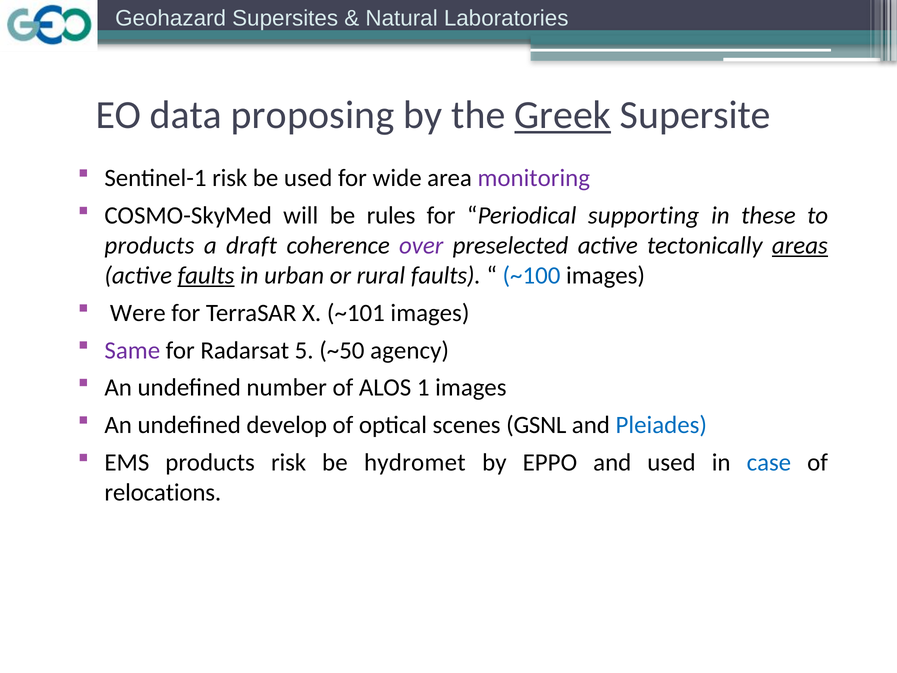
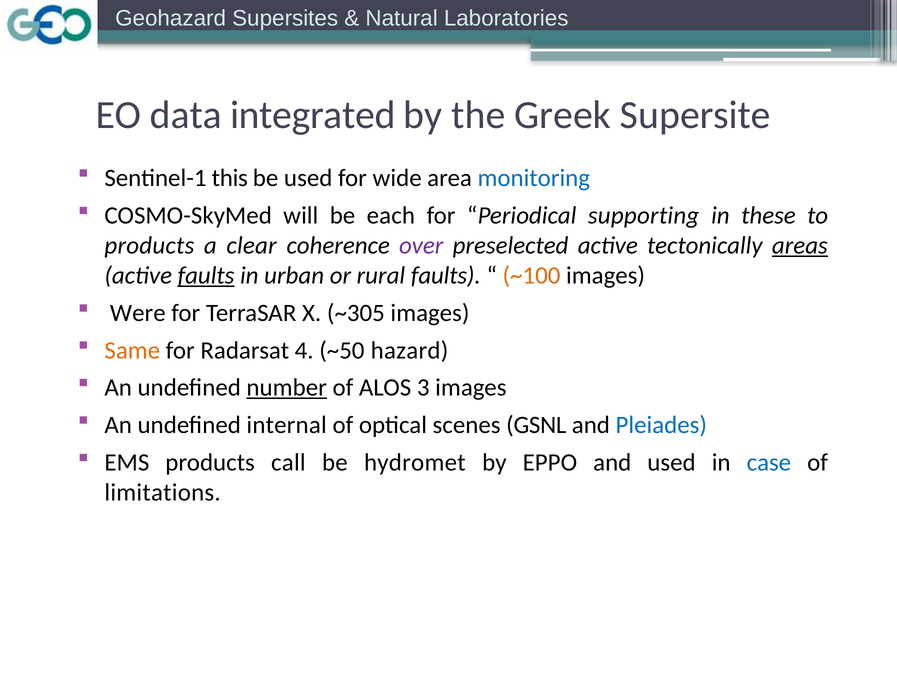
proposing: proposing -> integrated (313, 115)
Greek underline: present -> none (563, 115)
Sentinel-1 risk: risk -> this (230, 178)
monitoring colour: purple -> blue (534, 178)
rules: rules -> each (391, 216)
draft: draft -> clear (252, 245)
~100 colour: blue -> orange (531, 275)
~101: ~101 -> ~305 (356, 313)
Same colour: purple -> orange (132, 350)
5: 5 -> 4 (304, 350)
agency: agency -> hazard (410, 350)
number underline: none -> present (287, 388)
1: 1 -> 3 (423, 388)
develop: develop -> internal (287, 425)
products risk: risk -> call (288, 462)
relocations: relocations -> limitations (163, 492)
